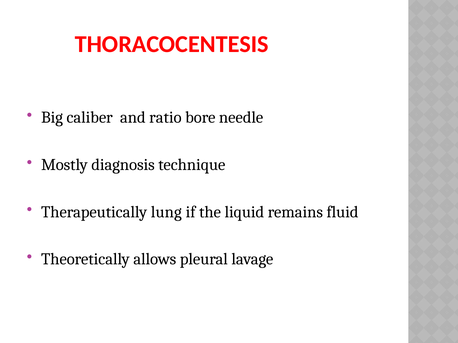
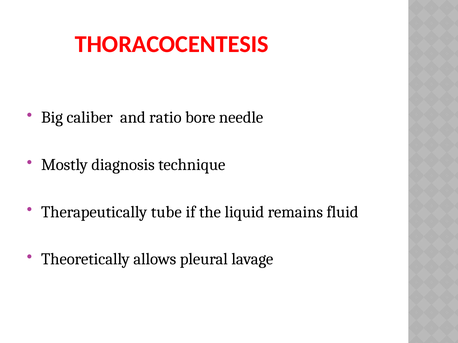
lung: lung -> tube (166, 212)
